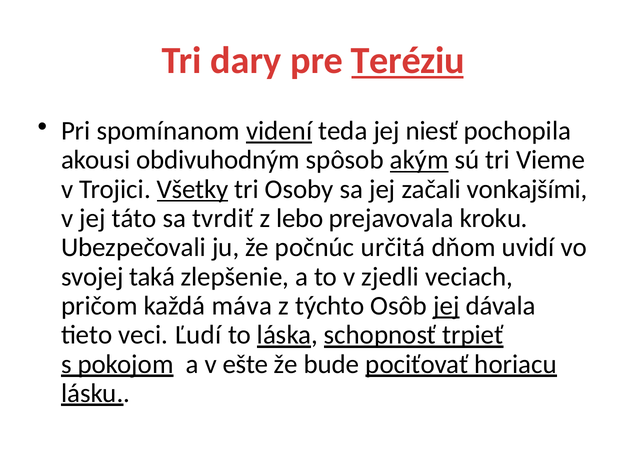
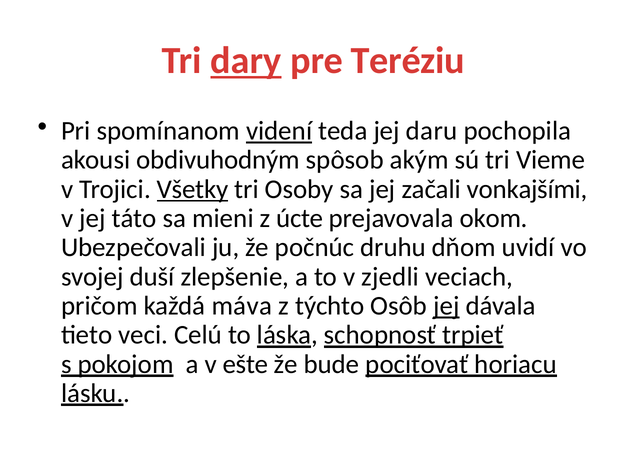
dary underline: none -> present (246, 61)
Teréziu underline: present -> none (408, 61)
niesť: niesť -> daru (432, 131)
akým underline: present -> none (419, 160)
tvrdiť: tvrdiť -> mieni (223, 218)
lebo: lebo -> úcte (300, 218)
kroku: kroku -> okom (494, 218)
určitá: určitá -> druhu (393, 247)
taká: taká -> duší (152, 276)
Ľudí: Ľudí -> Celú (198, 335)
